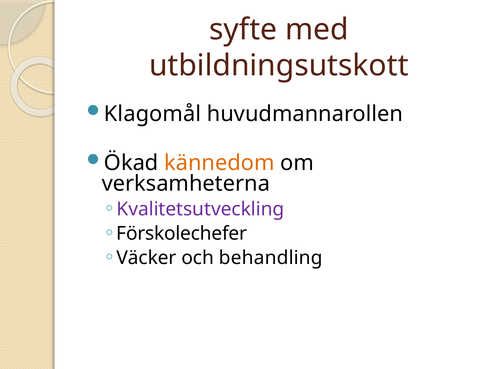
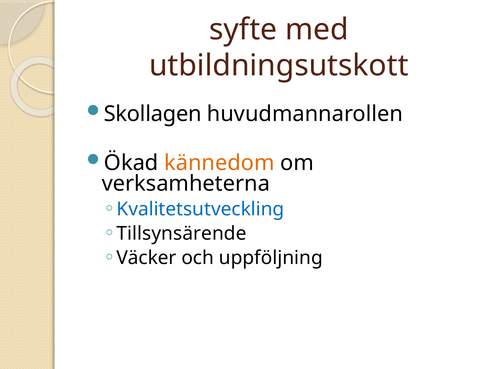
Klagomål: Klagomål -> Skollagen (153, 114)
Kvalitetsutveckling colour: purple -> blue (200, 209)
Förskolechefer: Förskolechefer -> Tillsynsärende (182, 233)
behandling: behandling -> uppföljning (271, 258)
